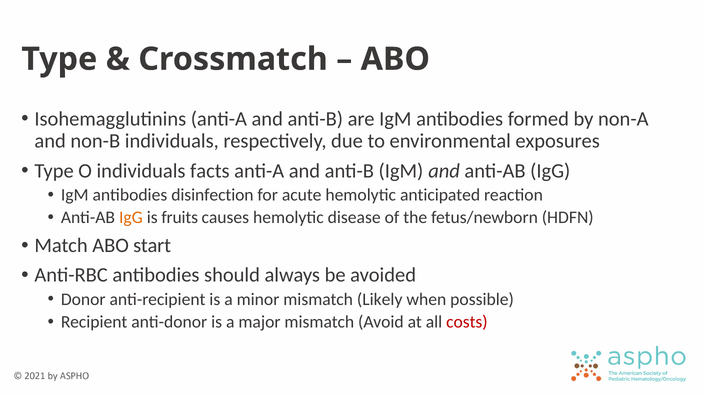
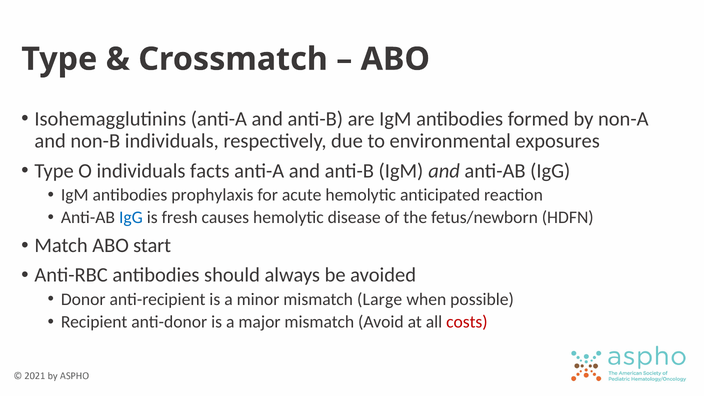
disinfection: disinfection -> prophylaxis (212, 195)
IgG colour: orange -> blue (131, 218)
fruits: fruits -> fresh (180, 218)
Likely: Likely -> Large (380, 299)
